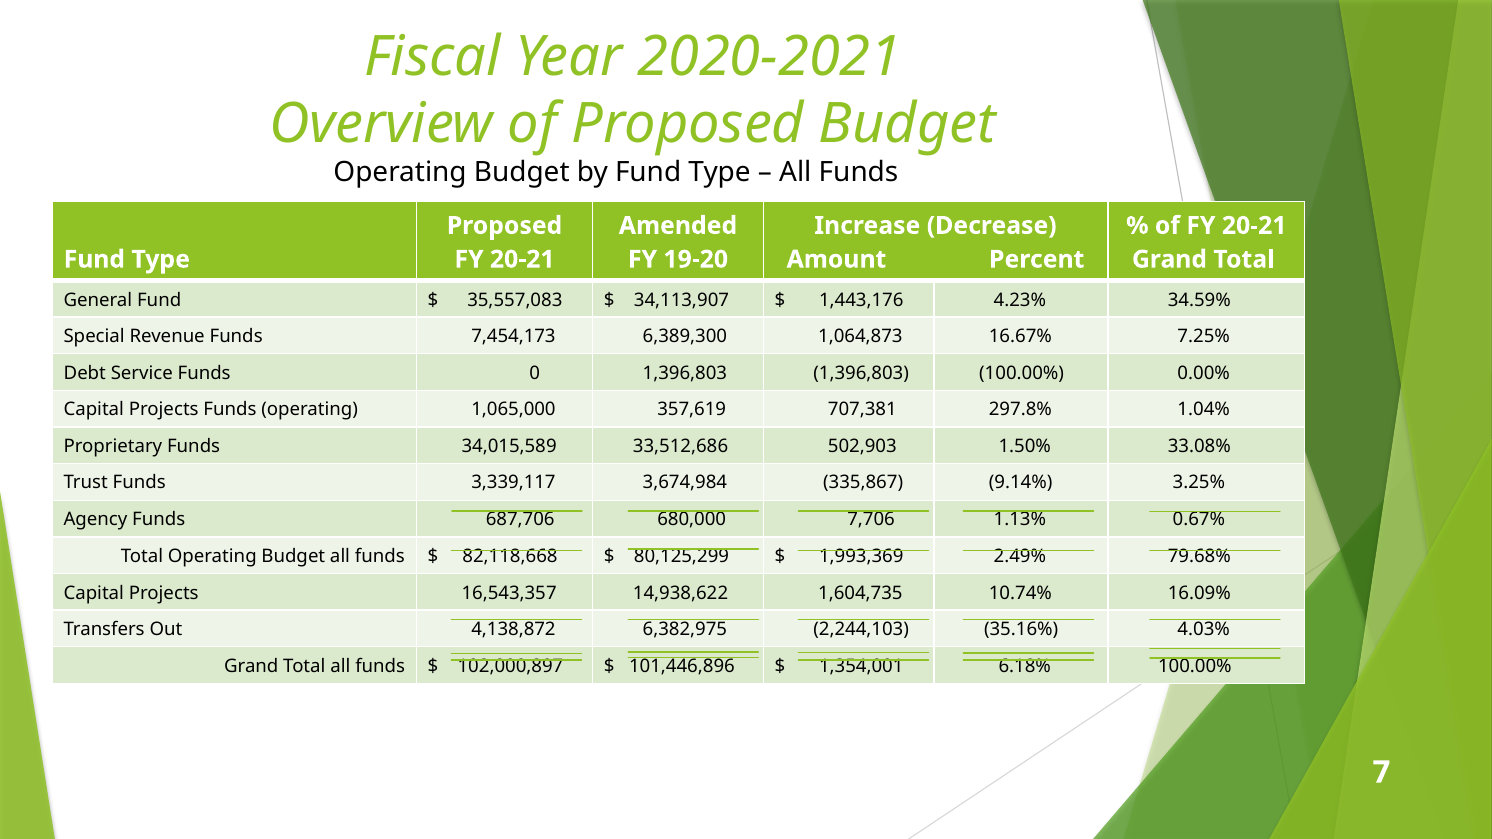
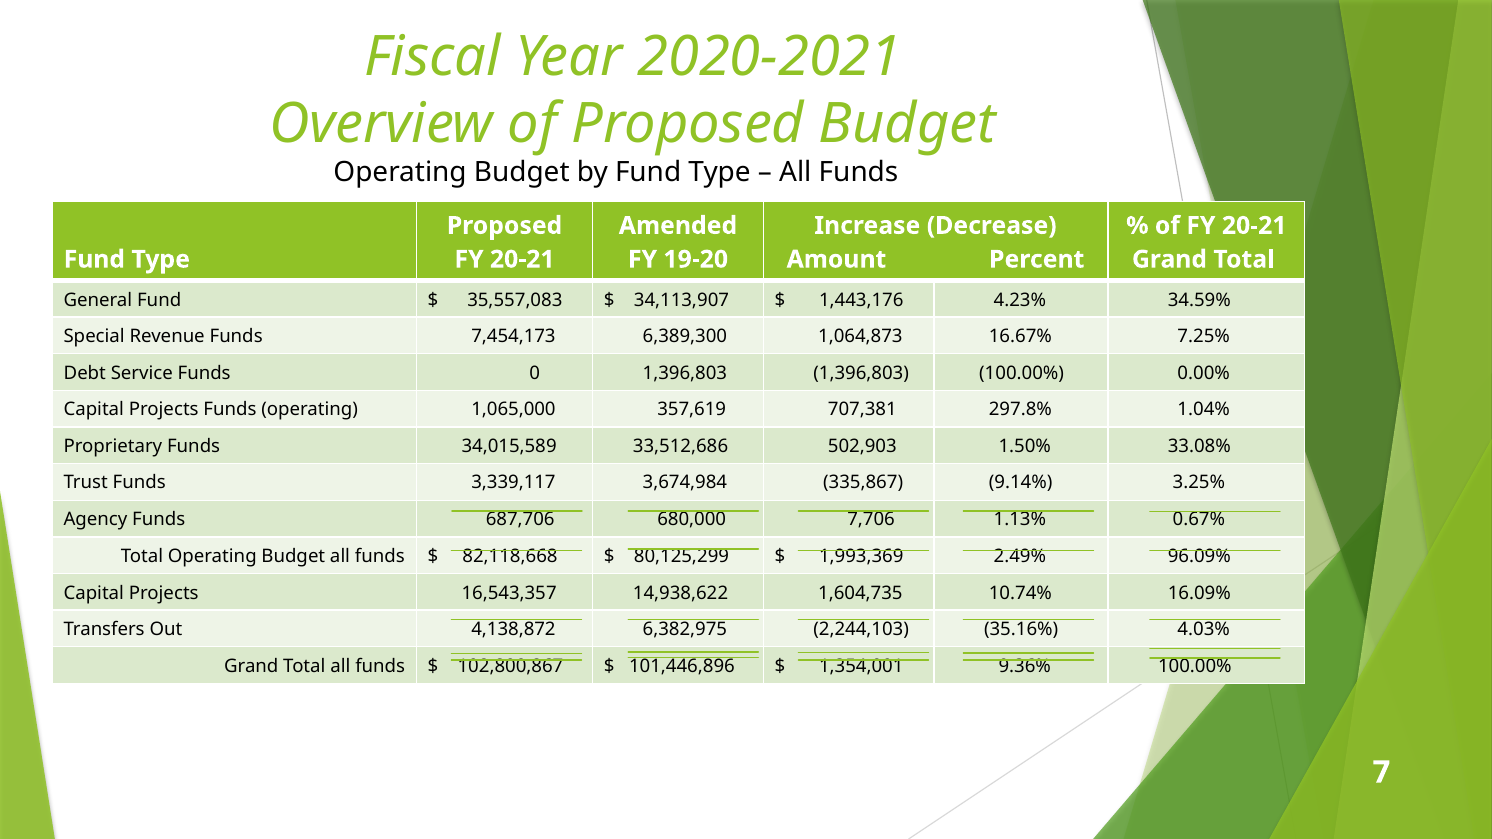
79.68%: 79.68% -> 96.09% (1199, 556)
102,000,897: 102,000,897 -> 102,800,867 (511, 666)
6.18%: 6.18% -> 9.36% (1025, 666)
